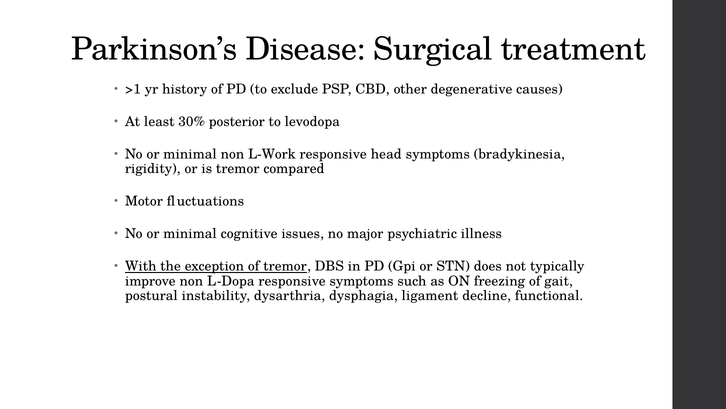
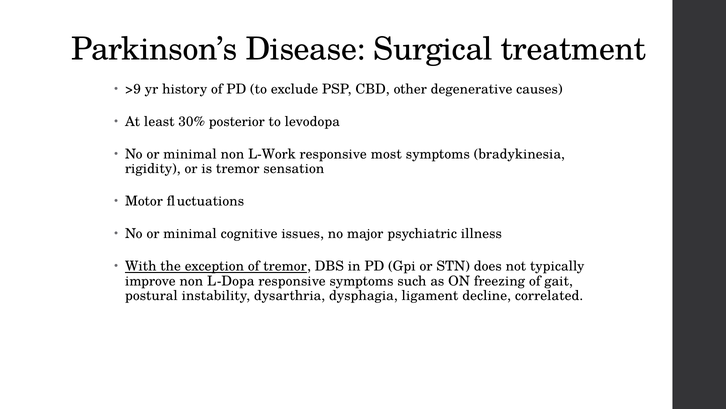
>1: >1 -> >9 (133, 89)
head: head -> most (386, 154)
compared: compared -> sensation (294, 169)
functional: functional -> correlated (549, 295)
